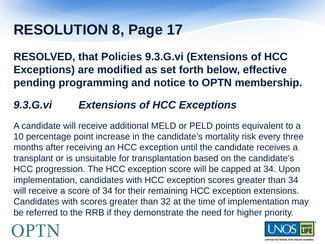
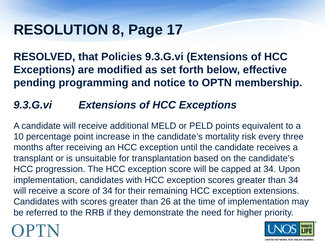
32: 32 -> 26 (166, 202)
